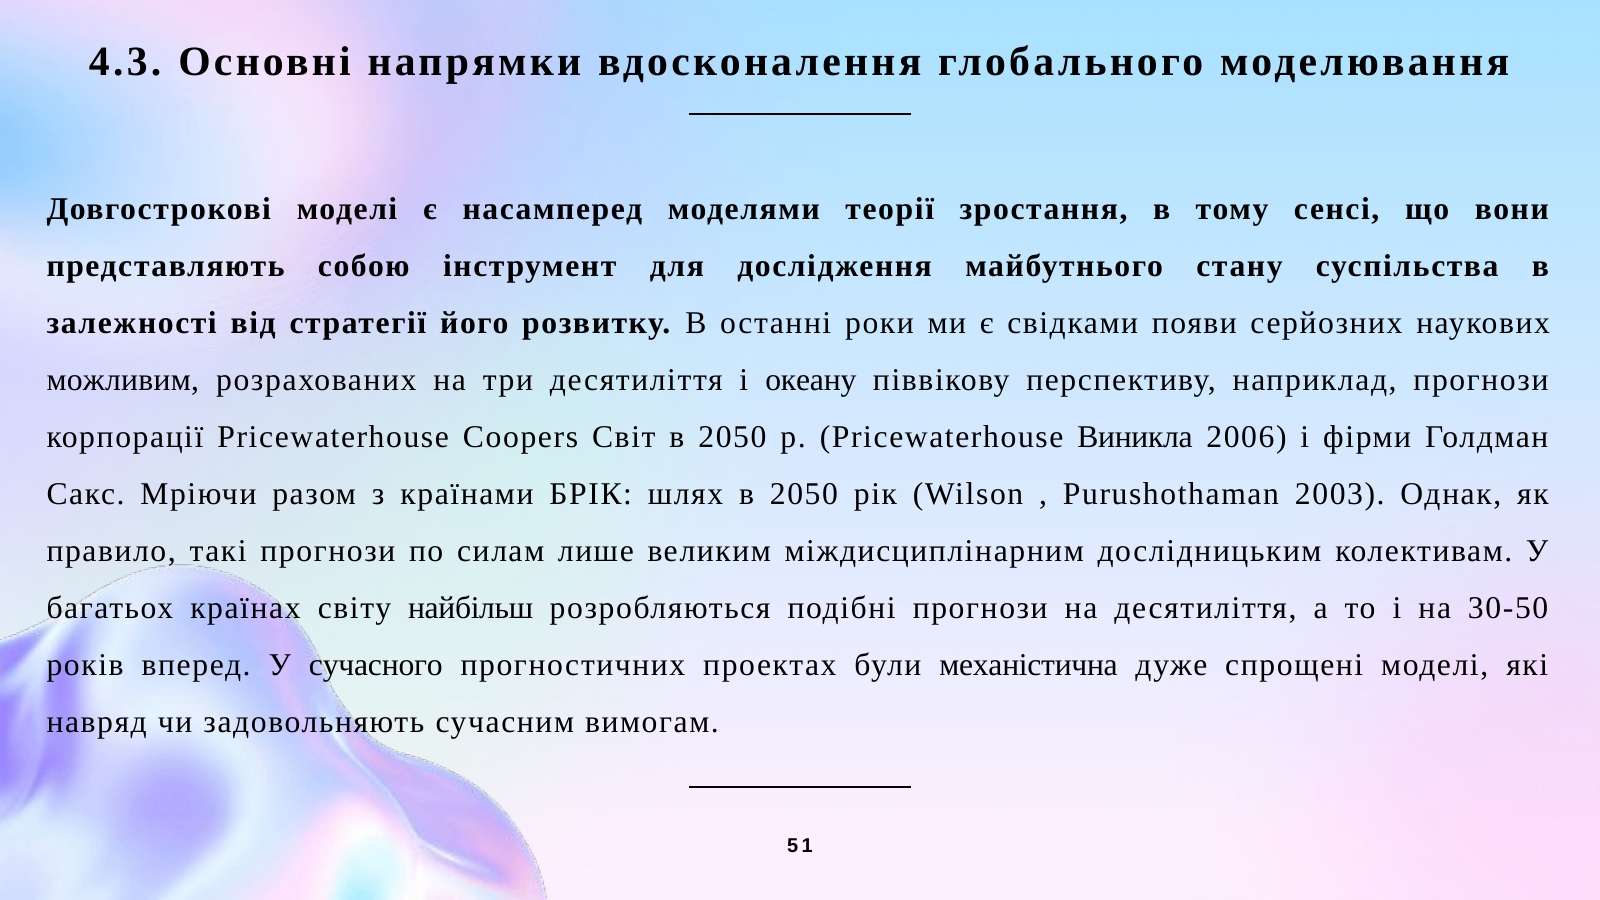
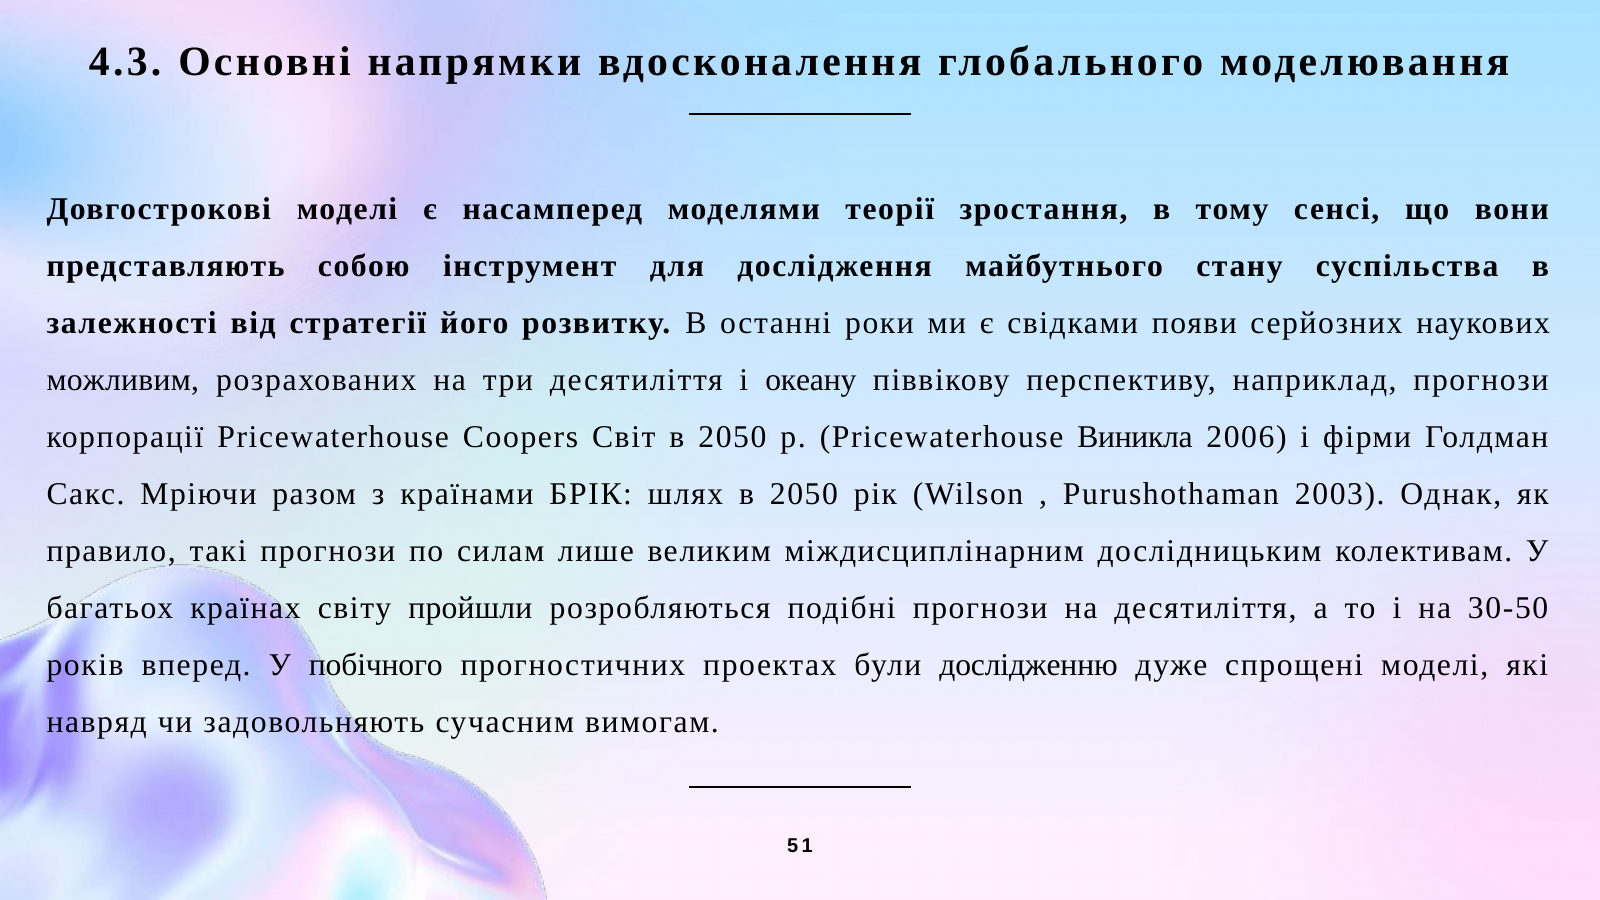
найбільш: найбільш -> пройшли (470, 608)
сучасного: сучасного -> побічного (376, 665)
механістична: механістична -> дослідженню (1029, 665)
